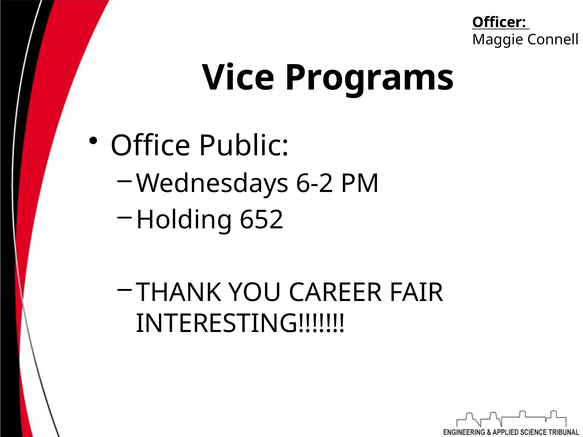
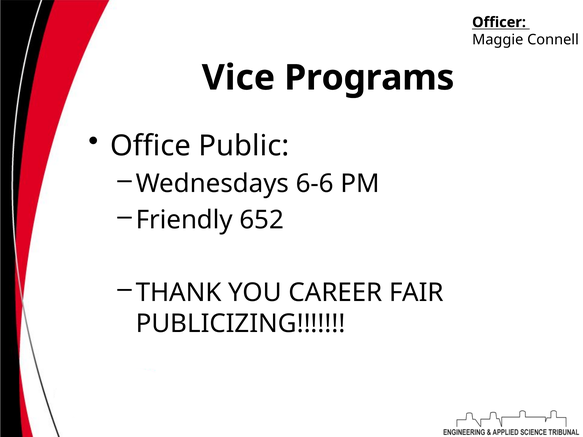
6-2: 6-2 -> 6-6 (315, 184)
Holding: Holding -> Friendly (184, 220)
INTERESTING: INTERESTING -> PUBLICIZING (241, 324)
